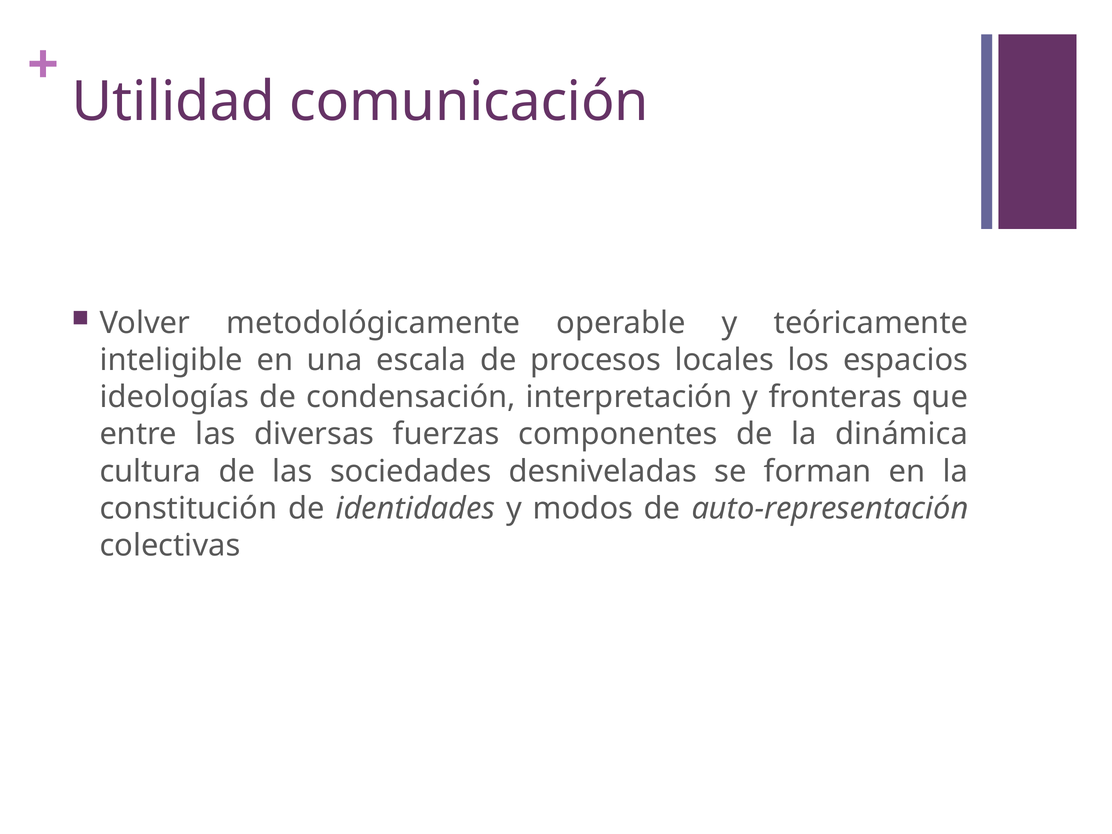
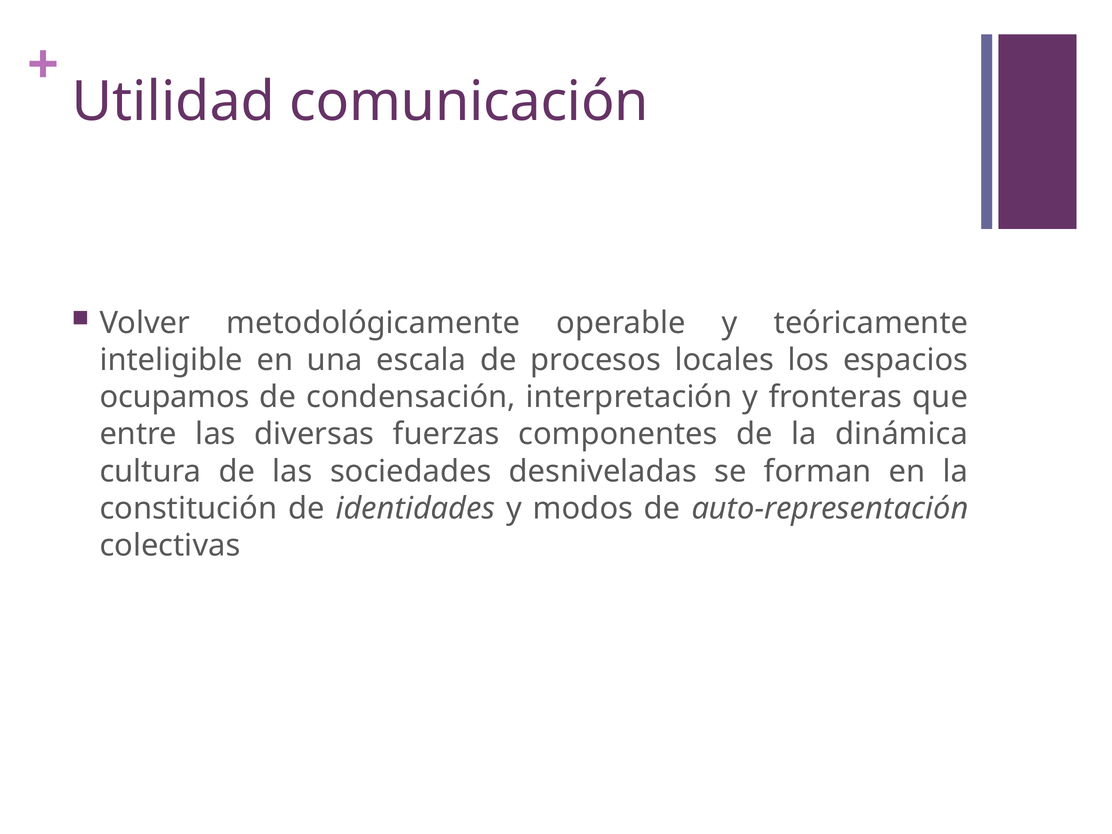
ideologías: ideologías -> ocupamos (175, 397)
